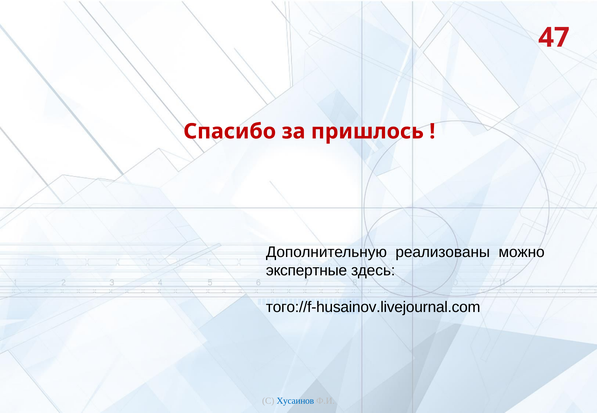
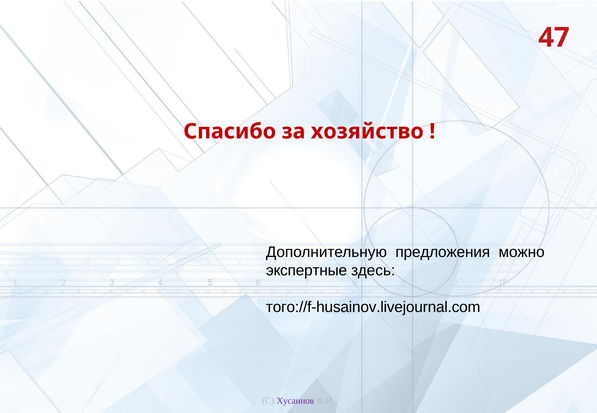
пришлось: пришлось -> хозяйство (367, 131)
реализованы: реализованы -> предложения (443, 252)
Хусаинов colour: blue -> purple (295, 401)
